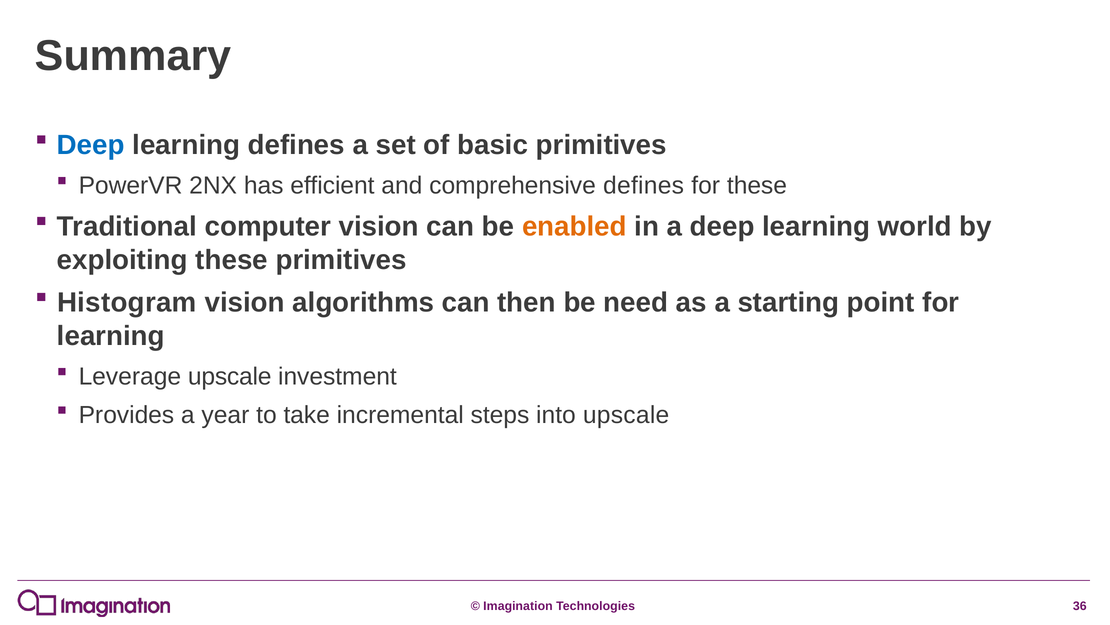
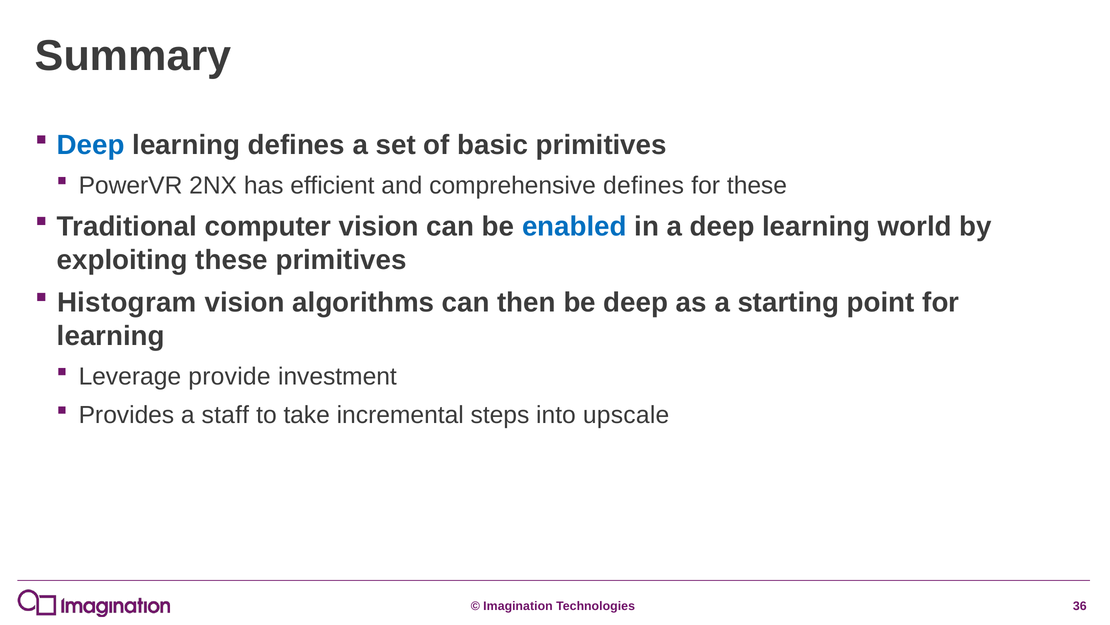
enabled colour: orange -> blue (574, 226)
be need: need -> deep (636, 302)
Leverage upscale: upscale -> provide (229, 376)
year: year -> staff (225, 415)
